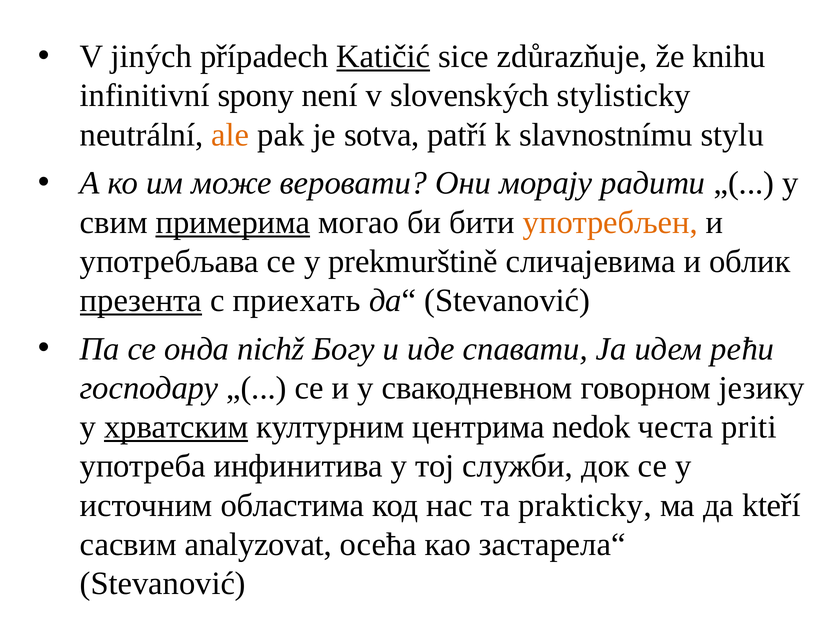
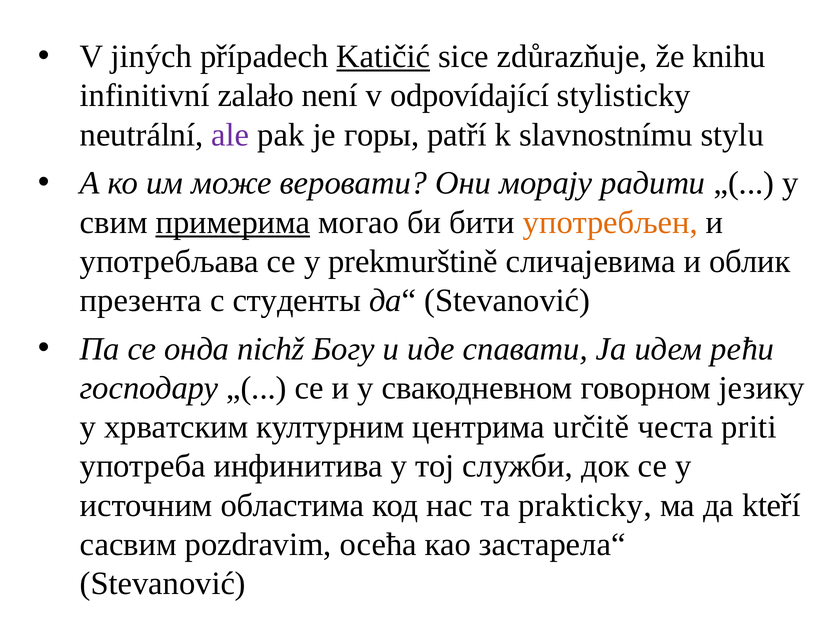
spony: spony -> zalało (256, 96)
slovenských: slovenských -> odpovídající (470, 96)
ale colour: orange -> purple (230, 135)
sotva: sotva -> горы (382, 135)
презента underline: present -> none (141, 301)
приехать: приехать -> студенты (297, 301)
хрватским underline: present -> none (176, 427)
nedok: nedok -> určitě (591, 427)
analyzovat: analyzovat -> pozdravim (258, 545)
